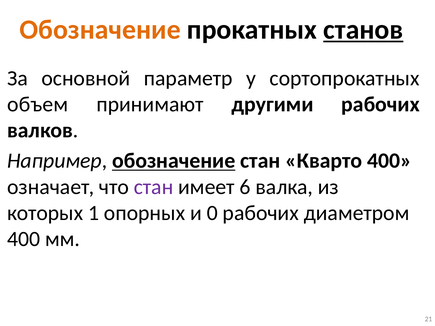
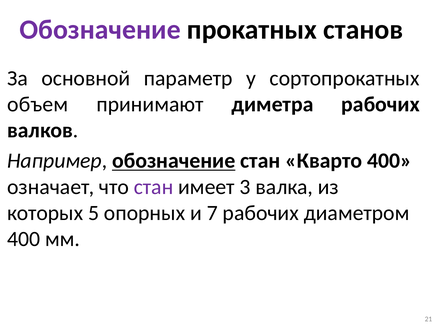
Обозначение colour: orange -> purple (100, 30)
станов underline: present -> none (363, 30)
другими: другими -> диметра (272, 104)
6: 6 -> 3 (245, 187)
1: 1 -> 5 (94, 213)
0: 0 -> 7 (212, 213)
